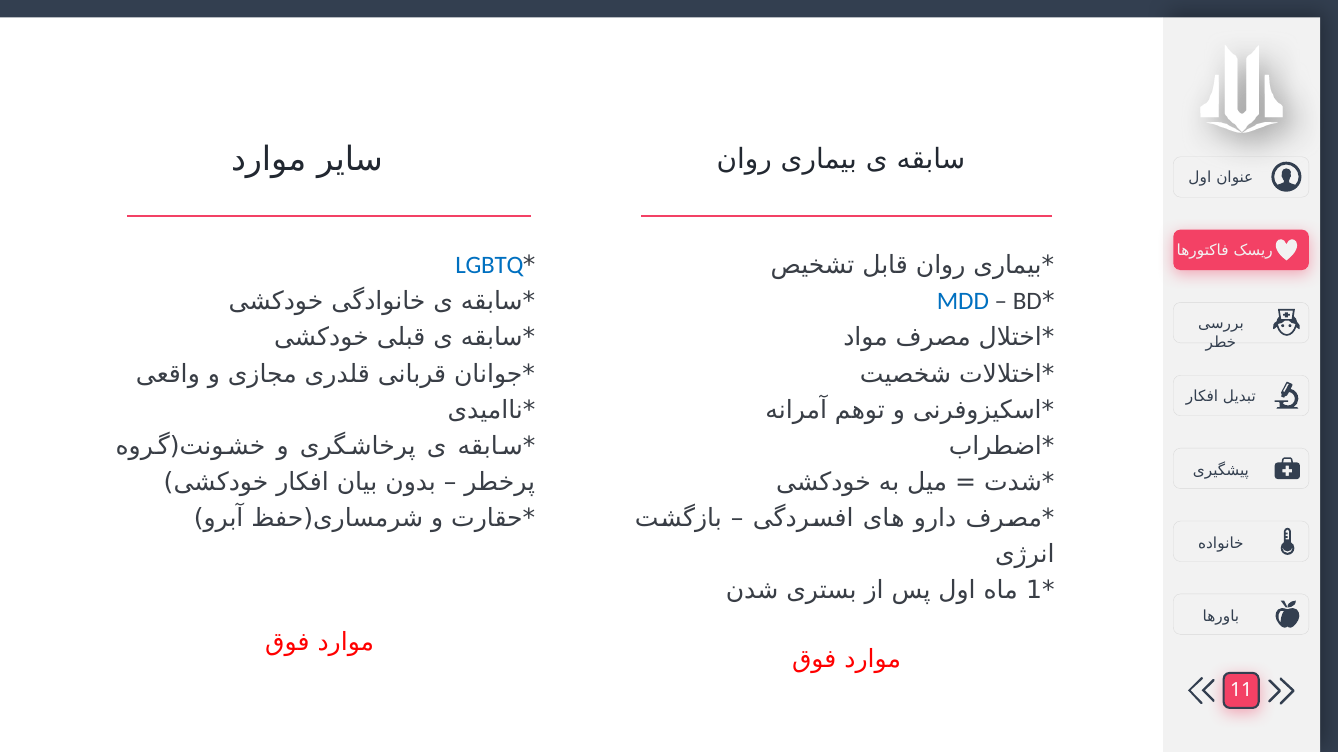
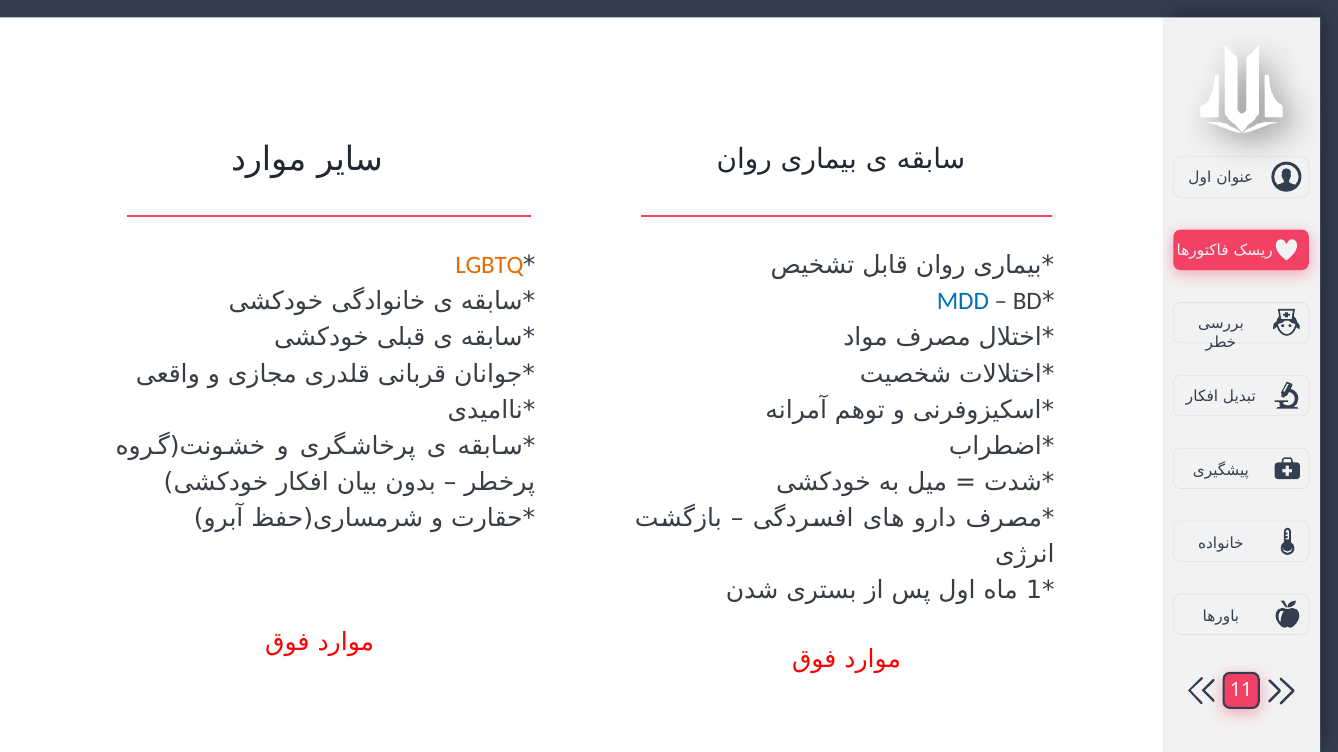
LGBTQ colour: blue -> orange (489, 266)
